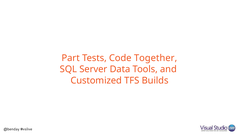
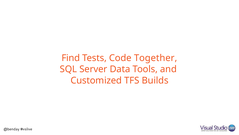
Part: Part -> Find (71, 58)
